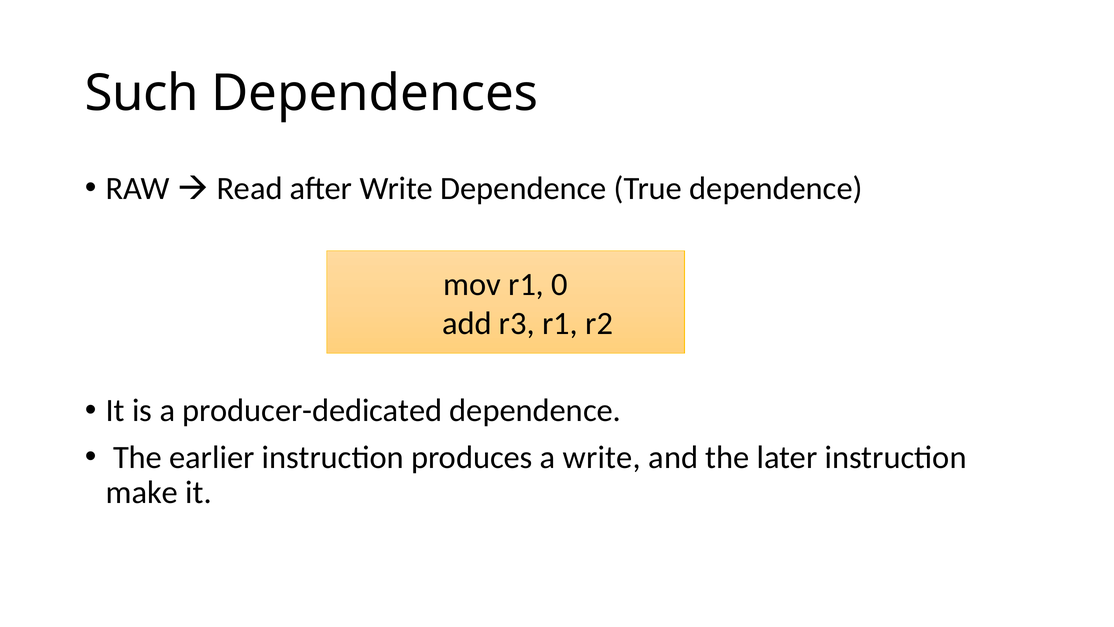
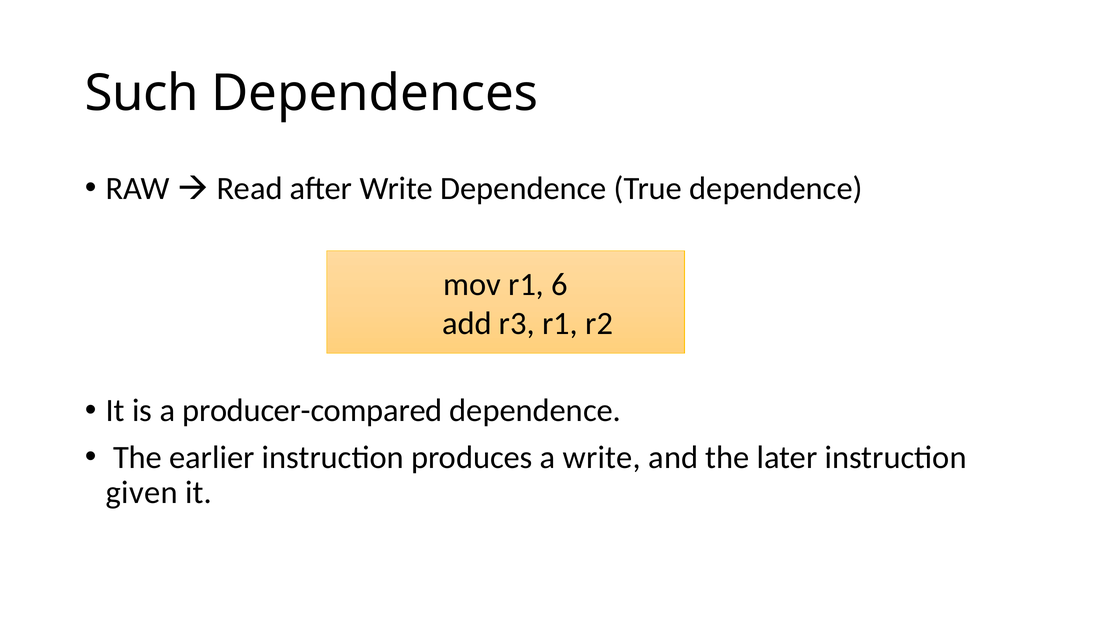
0: 0 -> 6 (560, 285)
producer-dedicated: producer-dedicated -> producer-compared (312, 410)
make: make -> given (142, 492)
